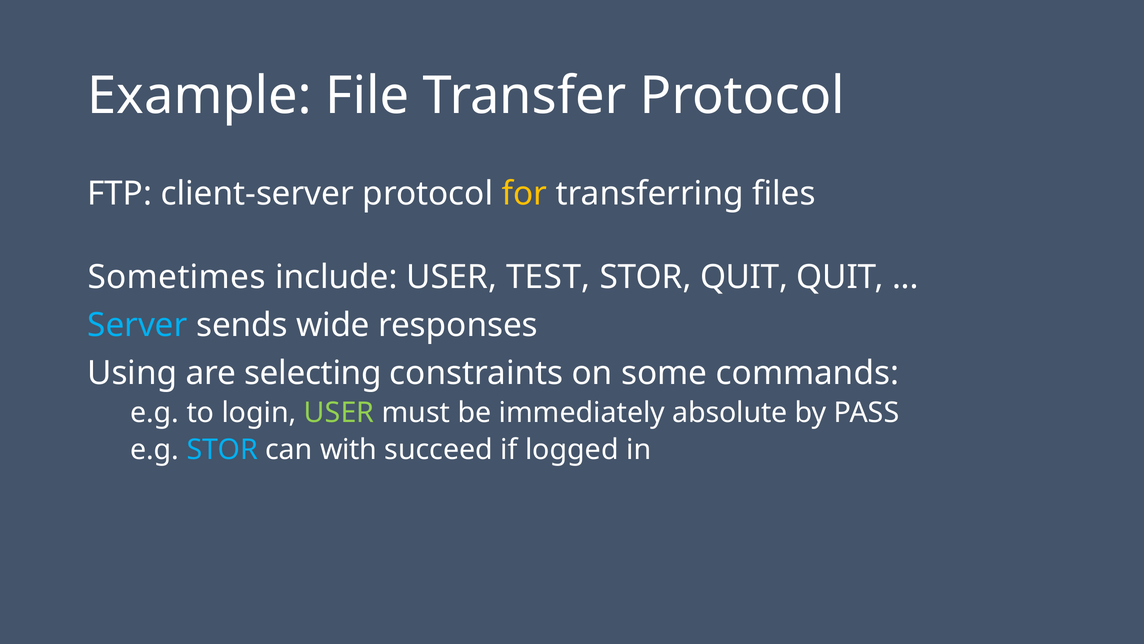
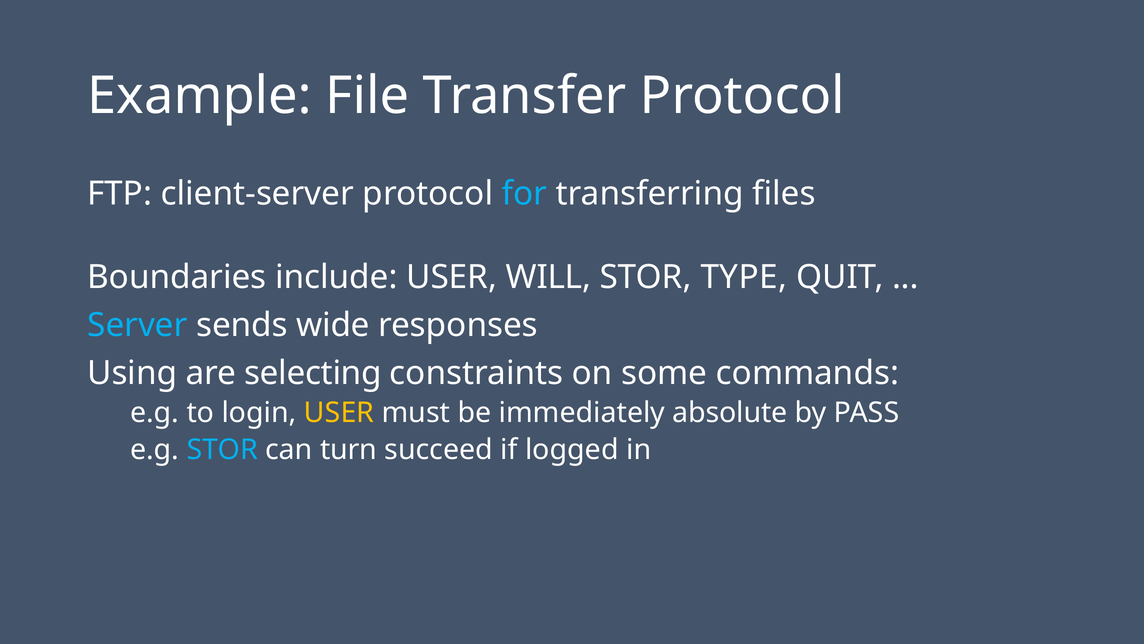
for colour: yellow -> light blue (525, 193)
Sometimes: Sometimes -> Boundaries (177, 277)
TEST: TEST -> WILL (548, 277)
STOR QUIT: QUIT -> TYPE (744, 277)
USER colour: light green -> yellow (339, 412)
with: with -> turn (349, 449)
